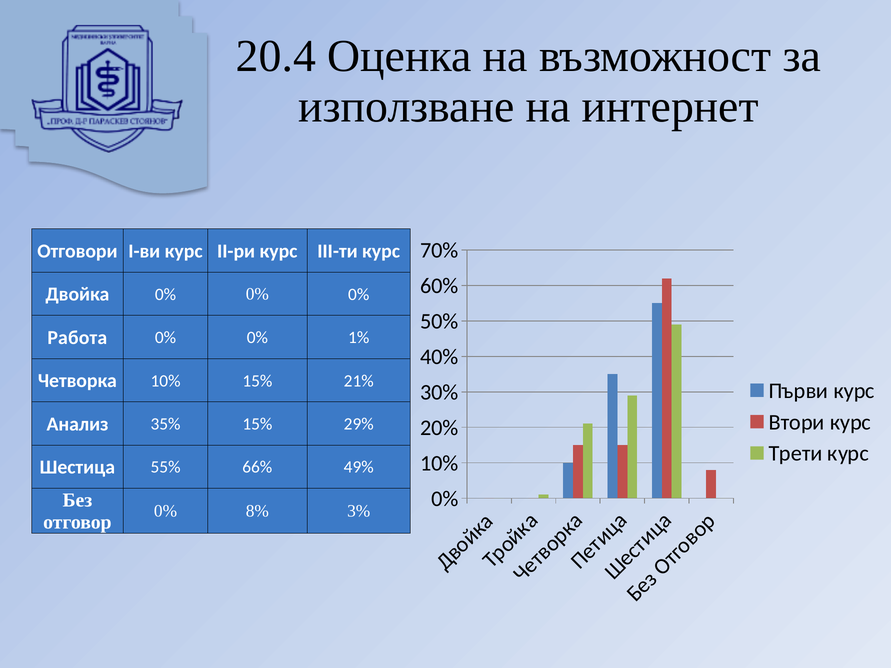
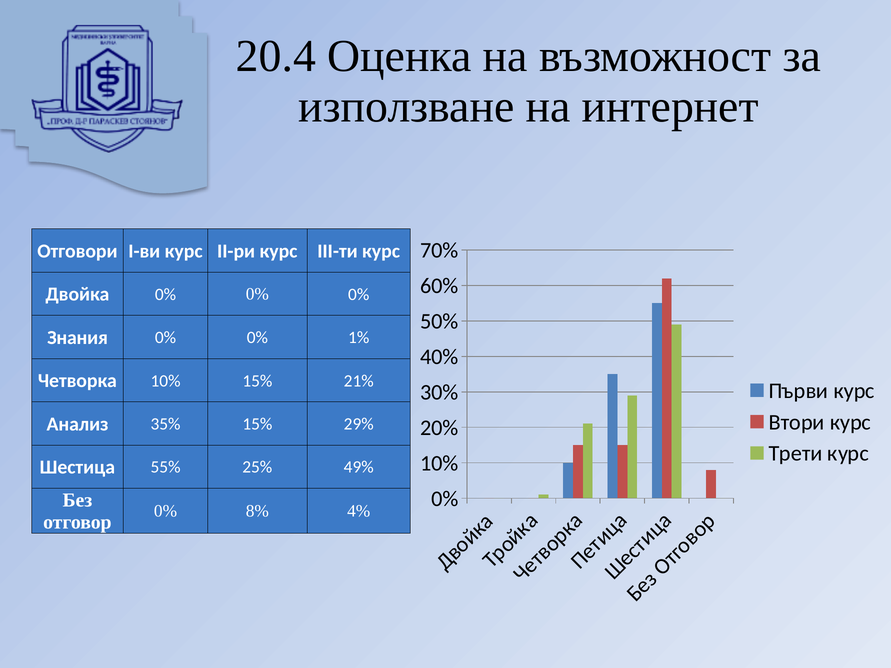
Работа: Работа -> Знания (78, 338)
66%: 66% -> 25% (257, 467)
3%: 3% -> 4% (359, 511)
